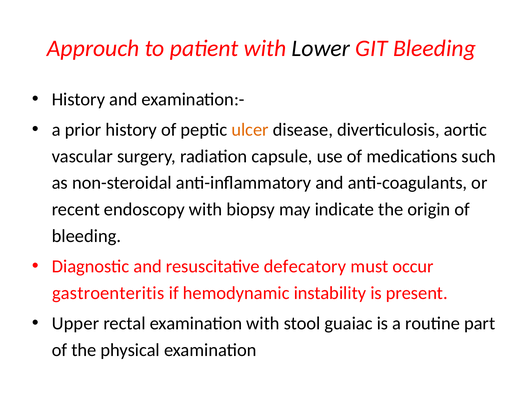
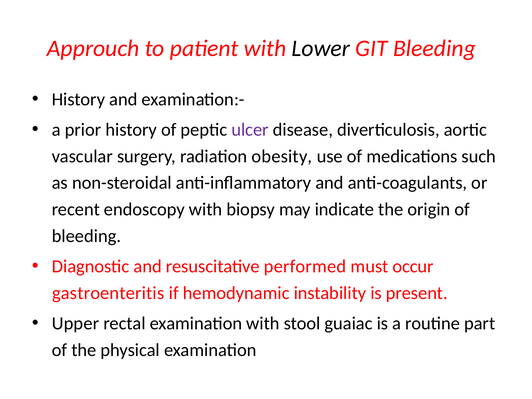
ulcer colour: orange -> purple (250, 130)
capsule: capsule -> obesity (282, 156)
defecatory: defecatory -> performed (305, 266)
